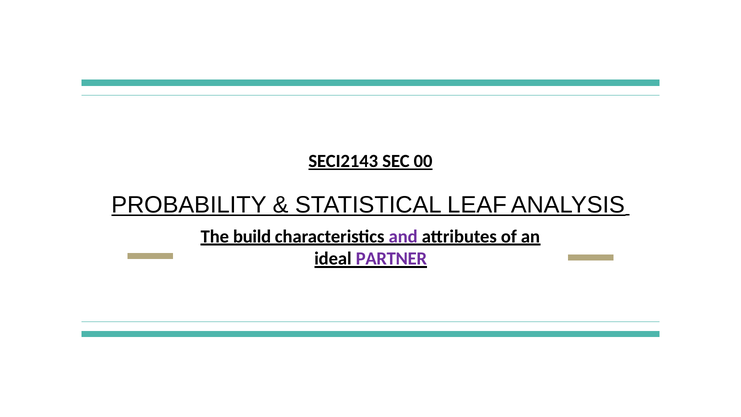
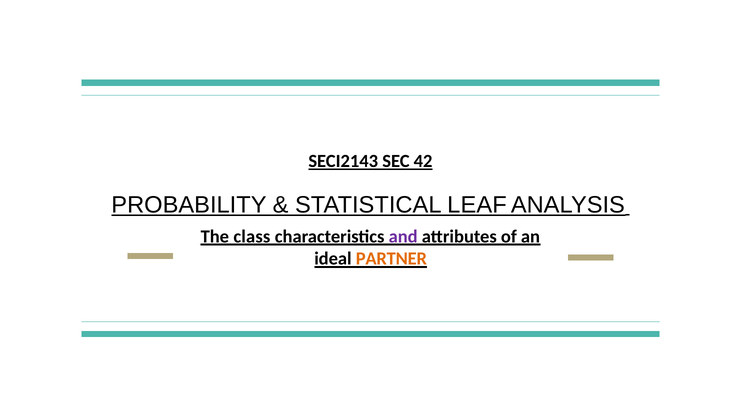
00: 00 -> 42 (423, 161)
build: build -> class (252, 236)
PARTNER colour: purple -> orange (391, 259)
